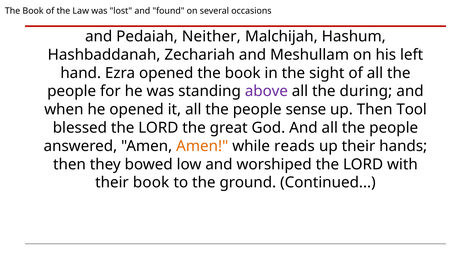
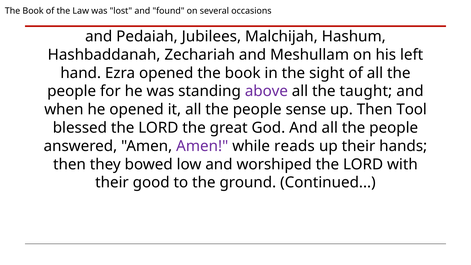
Neither: Neither -> Jubilees (211, 36)
during: during -> taught (366, 91)
Amen colour: orange -> purple (202, 146)
their book: book -> good (151, 183)
